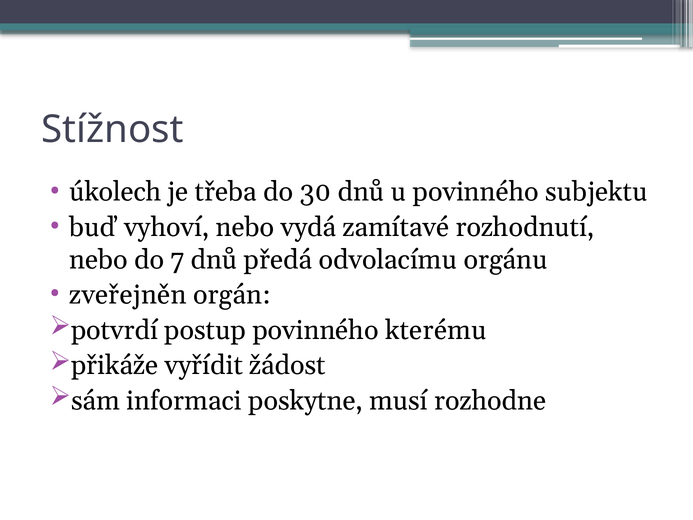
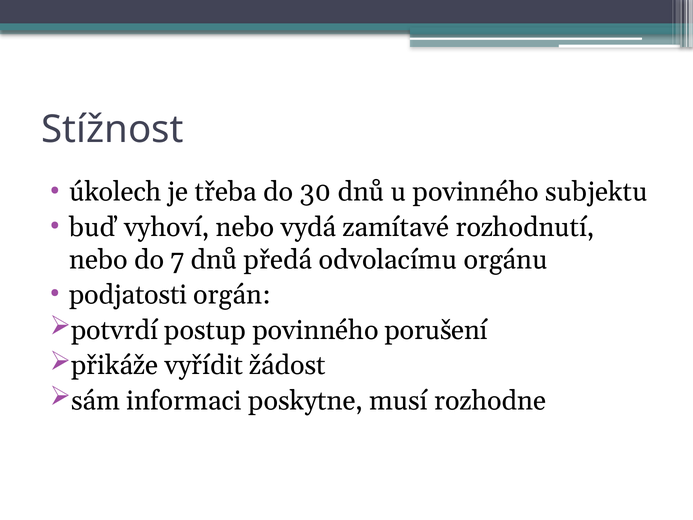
zveřejněn: zveřejněn -> podjatosti (128, 295)
kterému: kterému -> porušení (436, 330)
